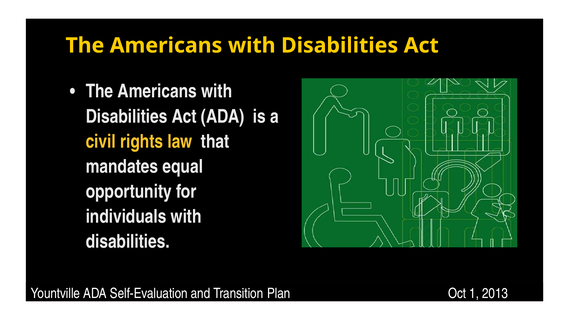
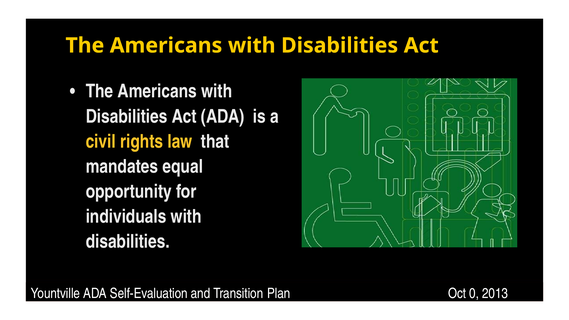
1: 1 -> 0 (474, 293)
